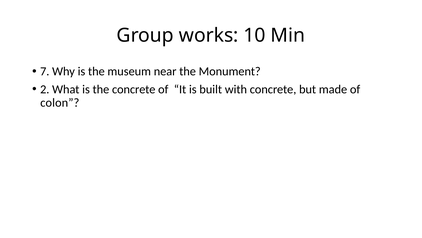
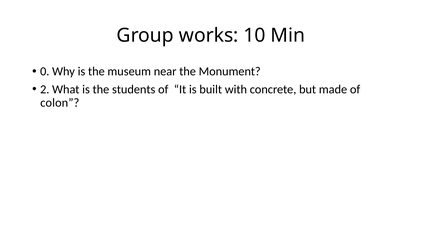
7: 7 -> 0 (45, 71)
the concrete: concrete -> students (134, 89)
